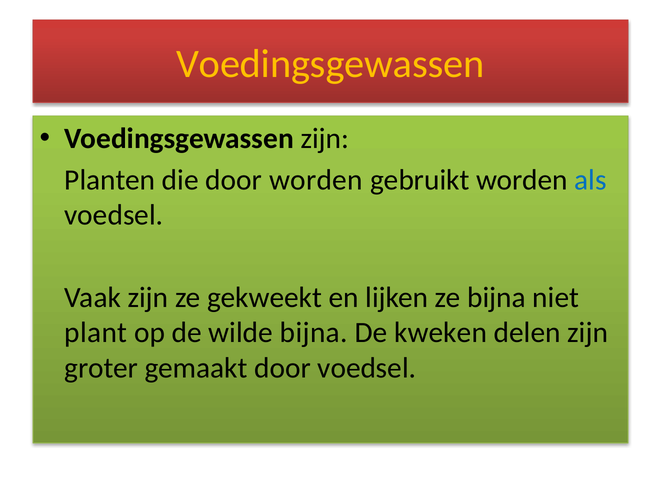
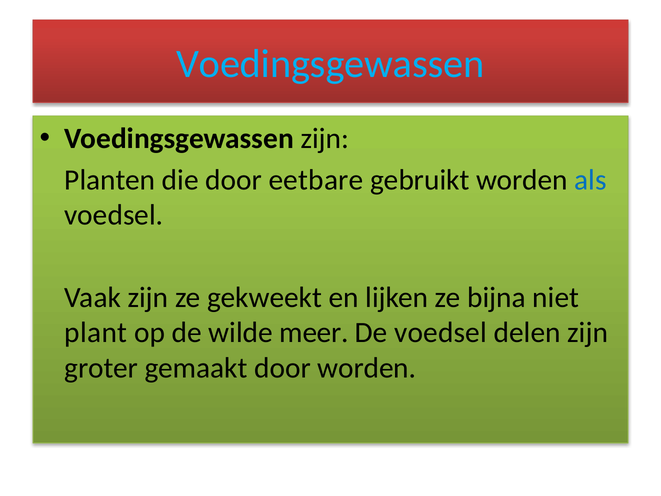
Voedingsgewassen colour: yellow -> light blue (330, 64)
door worden: worden -> eetbare (316, 180)
wilde bijna: bijna -> meer (314, 333)
De kweken: kweken -> voedsel (441, 333)
door voedsel: voedsel -> worden (367, 368)
